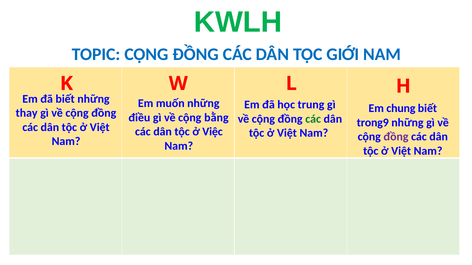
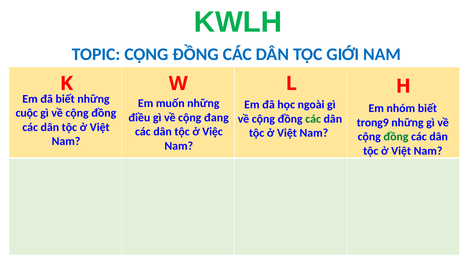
trung: trung -> ngoài (311, 105)
chung: chung -> nhóm (401, 109)
thay: thay -> cuộc (27, 113)
bằng: bằng -> đang (216, 118)
đồng colour: purple -> green (396, 137)
